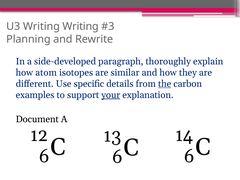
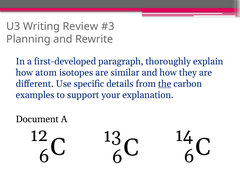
Writing Writing: Writing -> Review (80, 26)
side-developed: side-developed -> first-developed (65, 61)
your underline: present -> none (111, 95)
